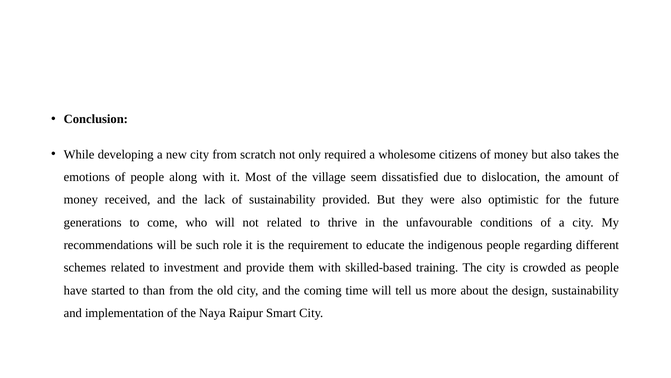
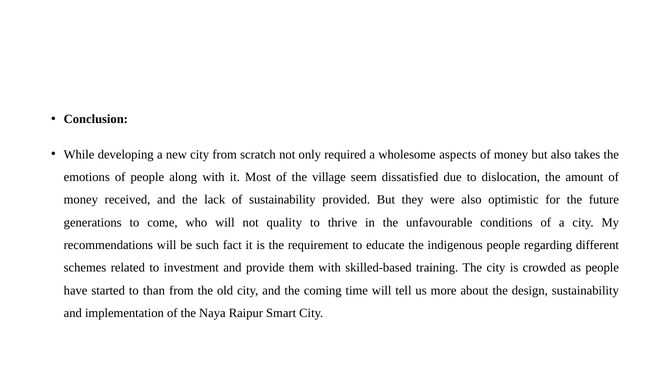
citizens: citizens -> aspects (458, 154)
not related: related -> quality (284, 222)
role: role -> fact (232, 245)
